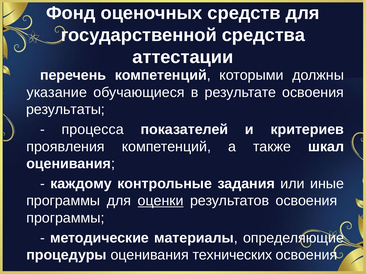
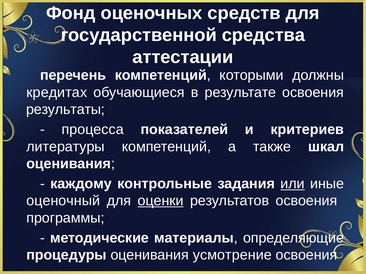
указание: указание -> кредитах (57, 93)
проявления: проявления -> литературы (66, 147)
или underline: none -> present (293, 184)
программы: программы -> оценочный (63, 201)
технических: технических -> усмотрение (232, 255)
